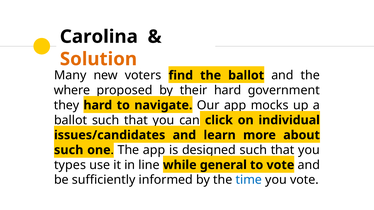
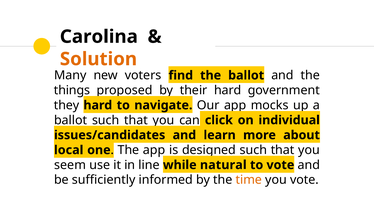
where: where -> things (72, 90)
such: such -> local (69, 150)
types: types -> seem (70, 165)
general: general -> natural (223, 165)
time colour: blue -> orange (249, 180)
